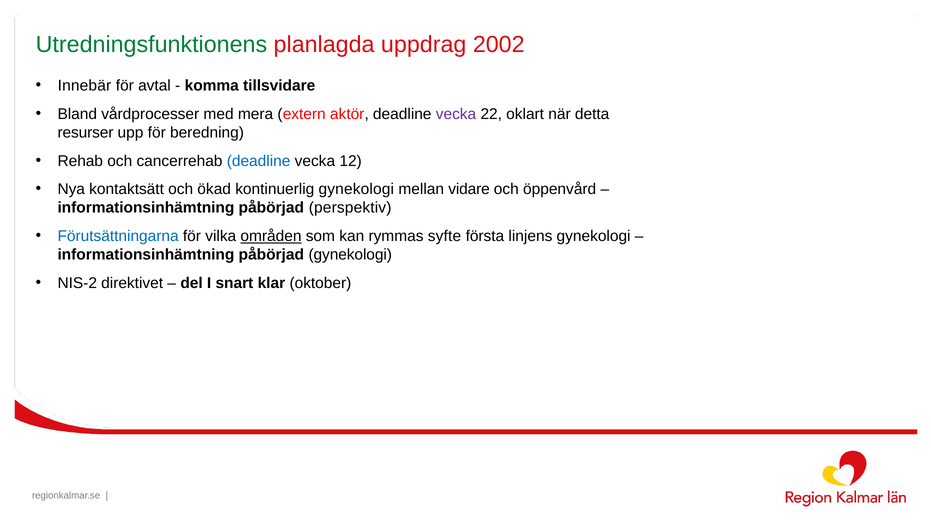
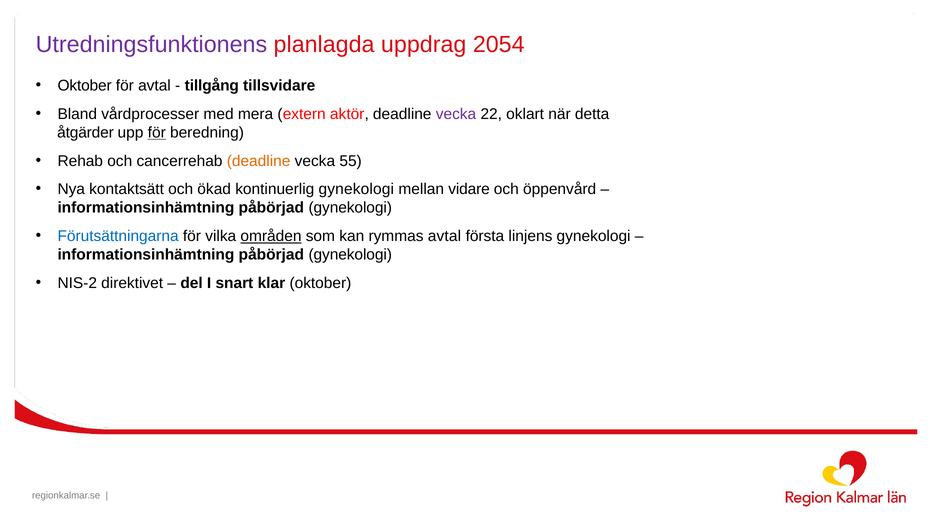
Utredningsfunktionens colour: green -> purple (151, 44)
2002: 2002 -> 2054 (499, 44)
Innebär: Innebär -> Oktober (85, 86)
komma: komma -> tillgång (212, 86)
resurser: resurser -> åtgärder (86, 132)
för underline: none -> present (157, 132)
deadline colour: blue -> orange (259, 161)
12: 12 -> 55 (351, 161)
perspektiv: perspektiv -> gynekologi (350, 208)
rymmas syfte: syfte -> avtal (444, 236)
